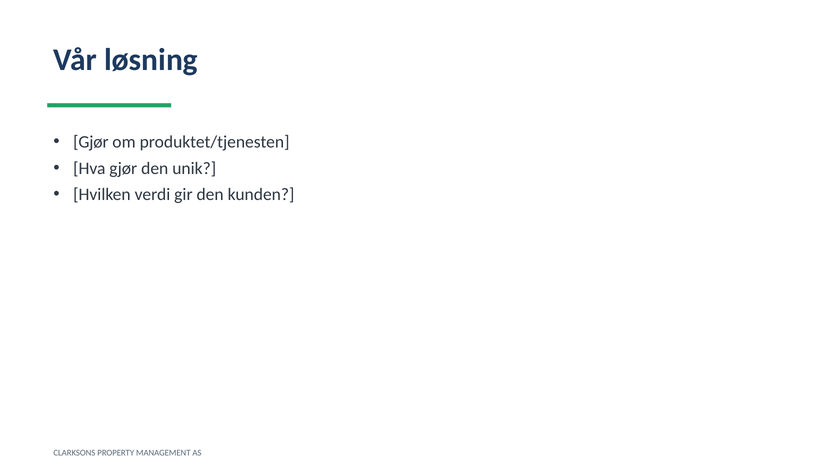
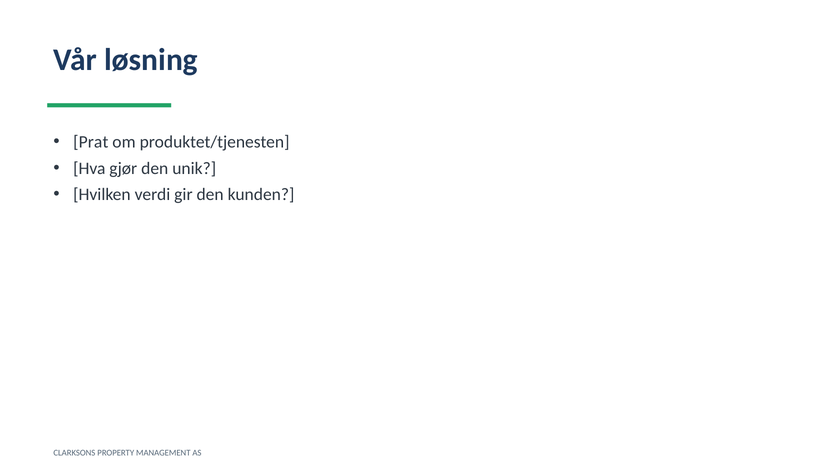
Gjør: Gjør -> Prat (91, 142)
